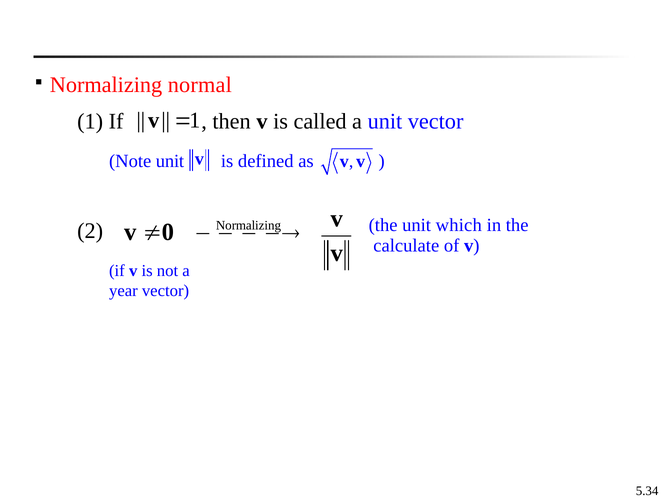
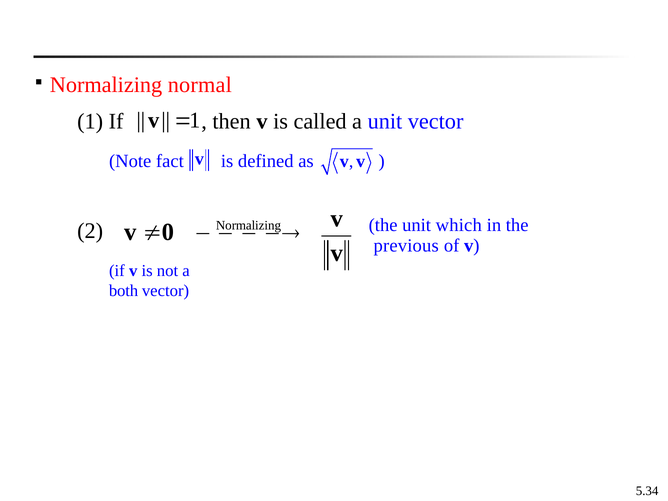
Note unit: unit -> fact (170, 161)
calculate: calculate -> previous (406, 246)
year: year -> both (124, 291)
